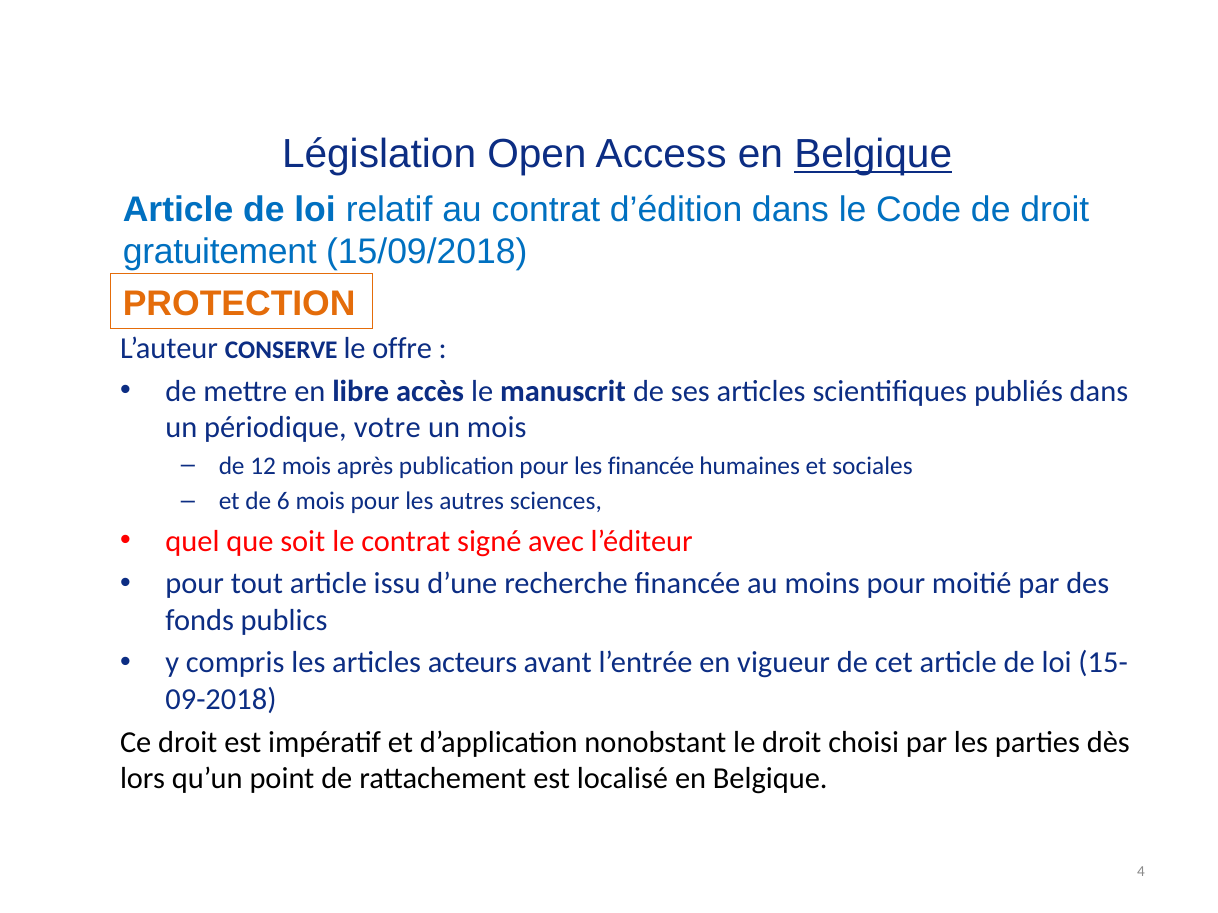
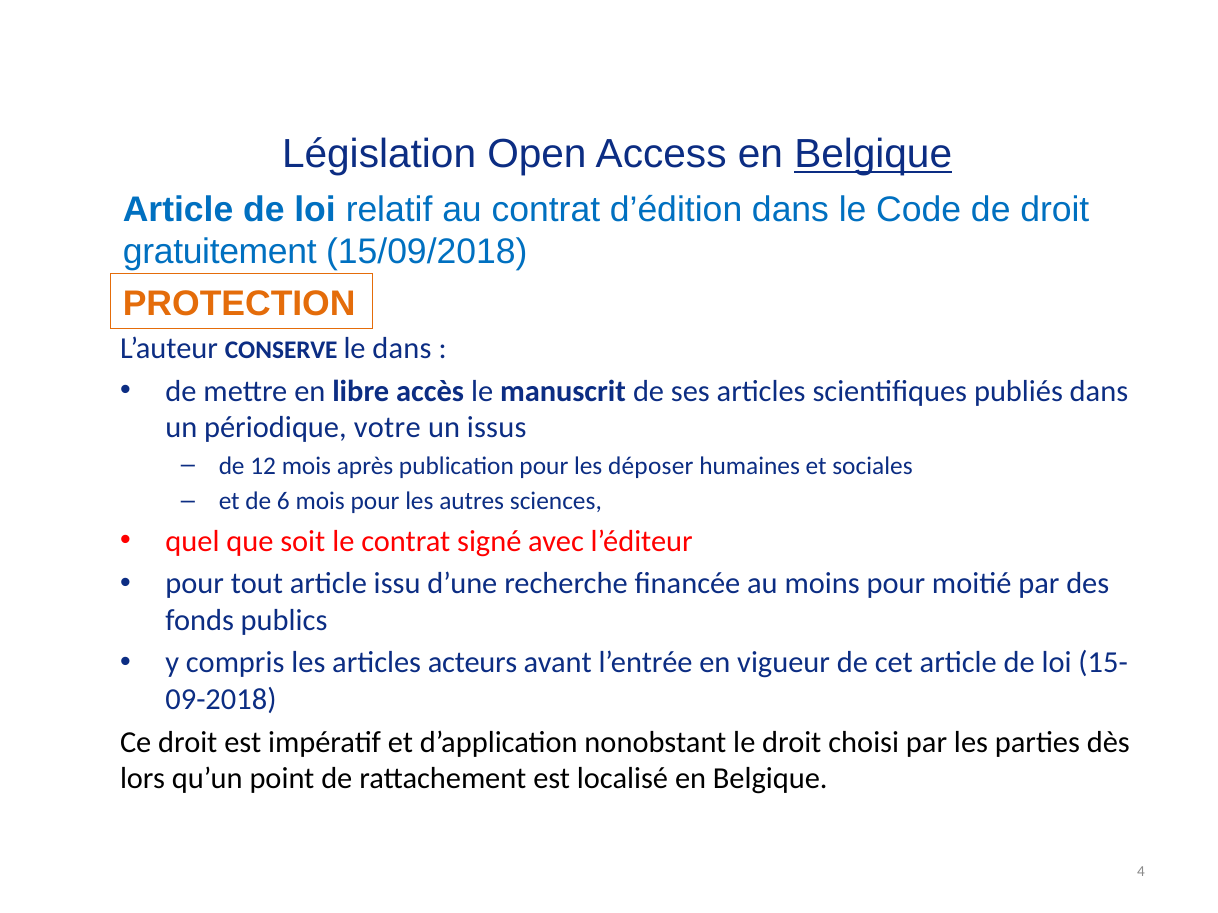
le offre: offre -> dans (402, 349)
un mois: mois -> issus (497, 428)
les financée: financée -> déposer (651, 466)
